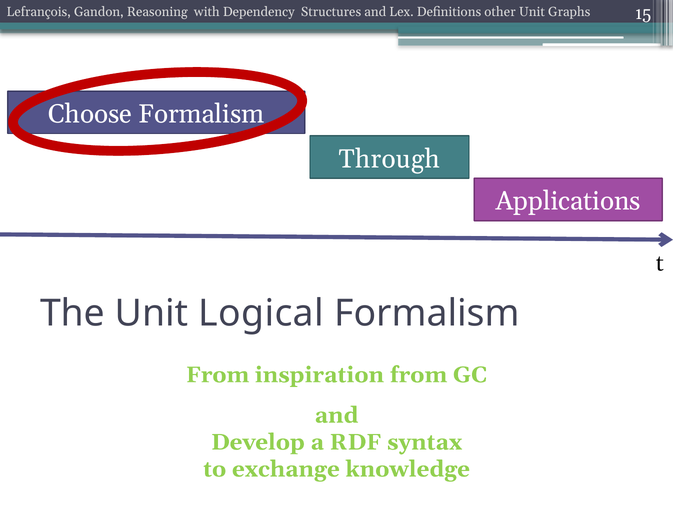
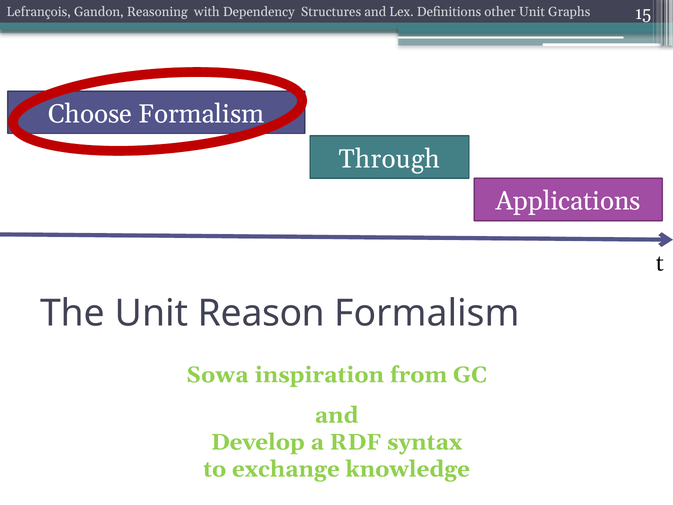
Logical: Logical -> Reason (262, 313)
From: From -> Sowa (217, 375)
